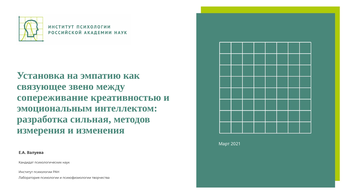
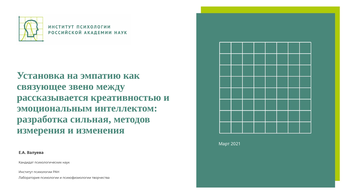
сопереживание: сопереживание -> рассказывается (53, 98)
